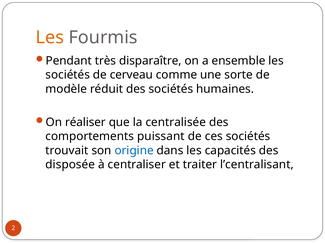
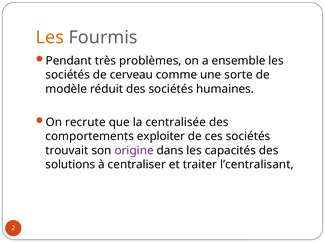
disparaître: disparaître -> problèmes (150, 61)
réaliser: réaliser -> recrute (85, 123)
puissant: puissant -> exploiter (161, 137)
origine colour: blue -> purple (134, 151)
disposée: disposée -> solutions (70, 165)
